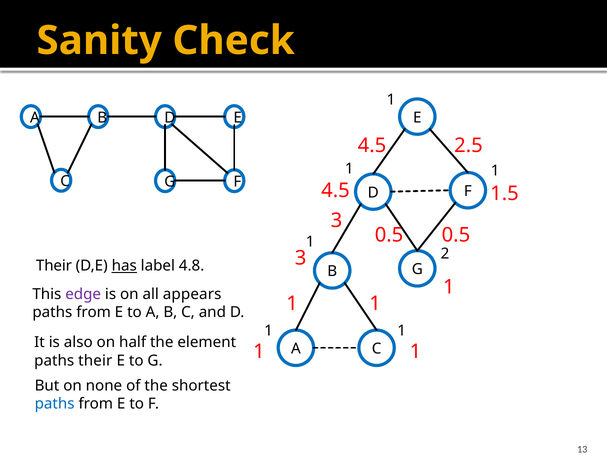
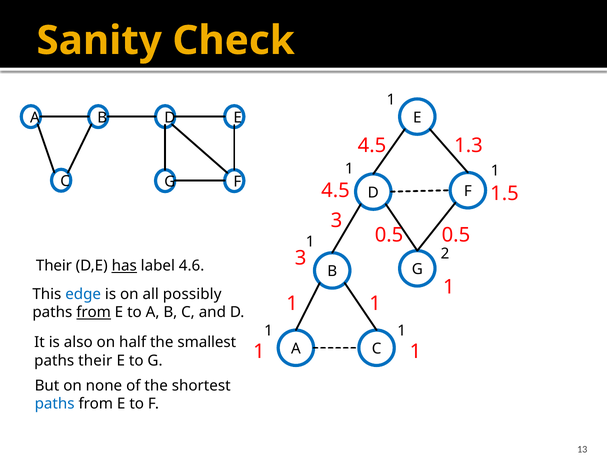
2.5: 2.5 -> 1.3 (468, 146)
4.8: 4.8 -> 4.6 (192, 266)
edge colour: purple -> blue (83, 294)
appears: appears -> possibly (192, 294)
from underline: none -> present (94, 313)
element: element -> smallest (207, 343)
